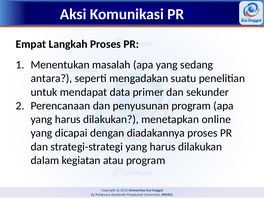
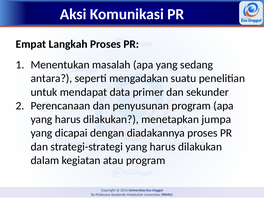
online: online -> jumpa (216, 119)
